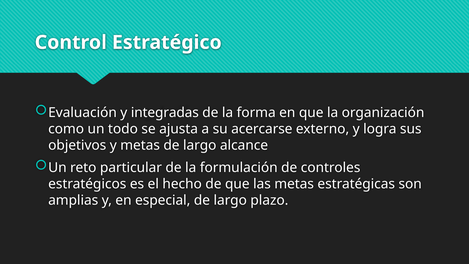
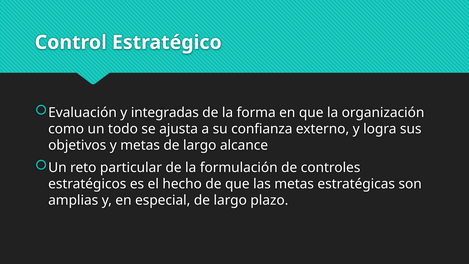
acercarse: acercarse -> confianza (262, 129)
